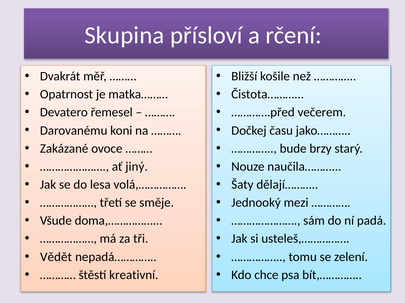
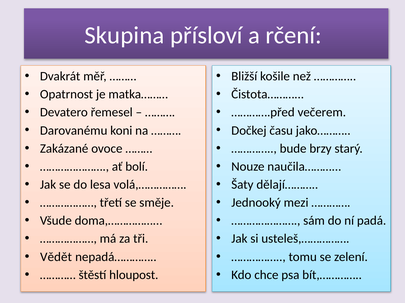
jiný: jiný -> bolí (137, 167)
kreativní: kreativní -> hloupost (134, 276)
